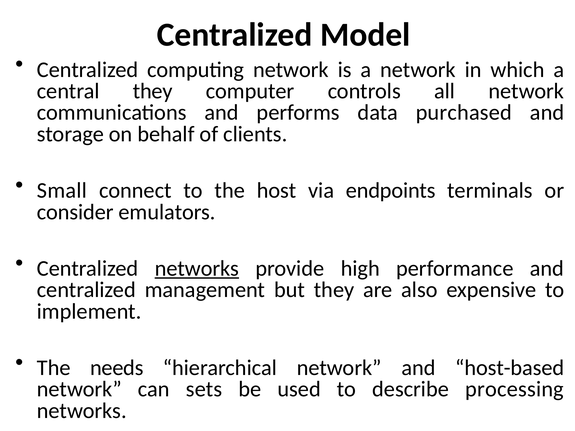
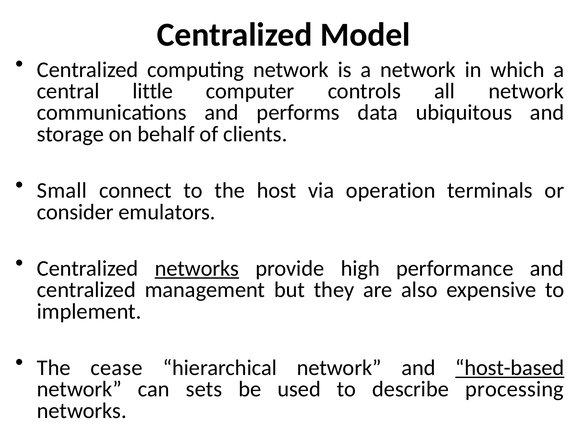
central they: they -> little (153, 91)
purchased: purchased -> ubiquitous (464, 113)
endpoints: endpoints -> operation (391, 191)
needs: needs -> cease (117, 368)
host-based underline: none -> present (510, 368)
